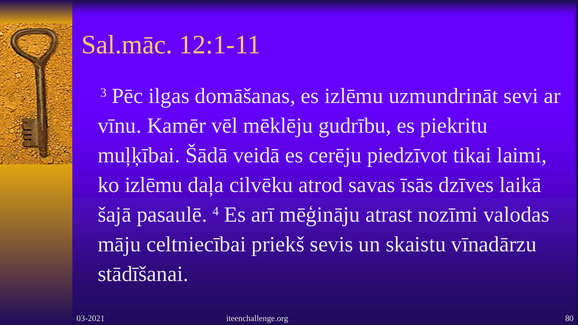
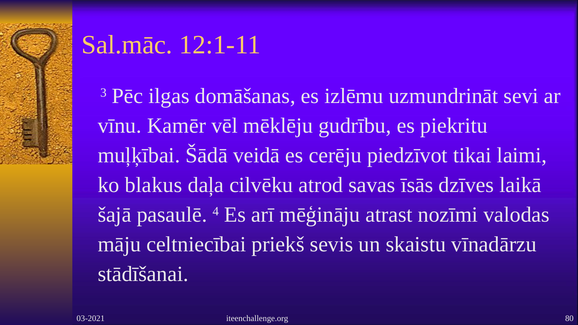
ko izlēmu: izlēmu -> blakus (154, 185)
